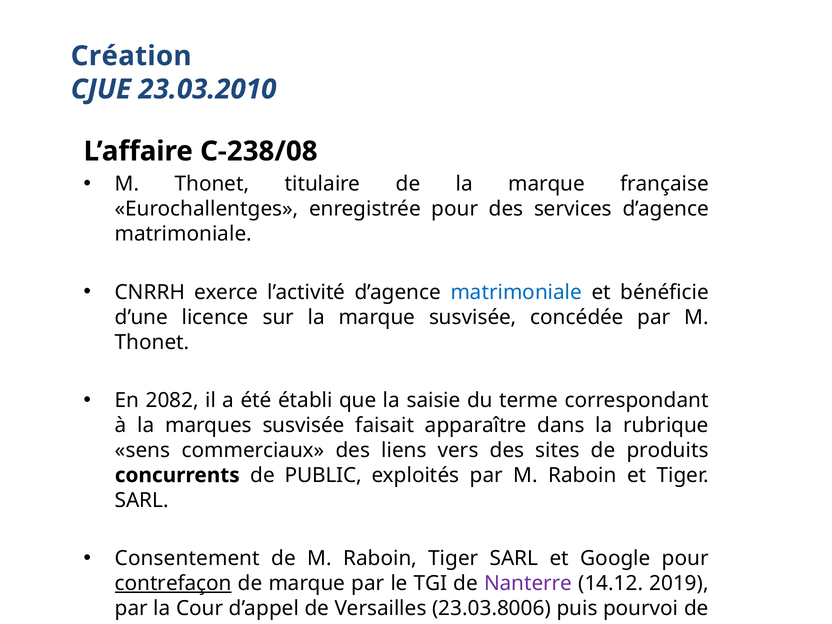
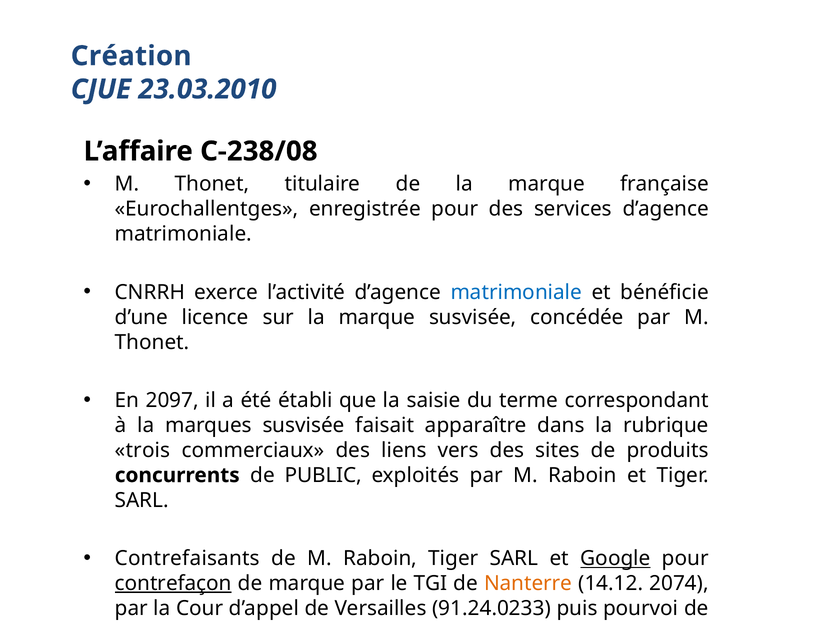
2082: 2082 -> 2097 (172, 400)
sens: sens -> trois (143, 450)
Consentement: Consentement -> Contrefaisants (187, 558)
Google underline: none -> present (615, 558)
Nanterre colour: purple -> orange (528, 583)
2019: 2019 -> 2074 (679, 583)
23.03.8006: 23.03.8006 -> 91.24.0233 (492, 608)
